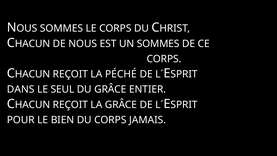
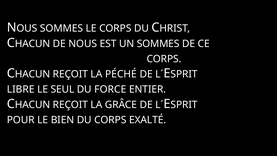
DANS: DANS -> LIBRE (21, 89)
DU GRÂCE: GRÂCE -> FORCE (110, 89)
JAMAIS: JAMAIS -> EXALTÉ (148, 120)
